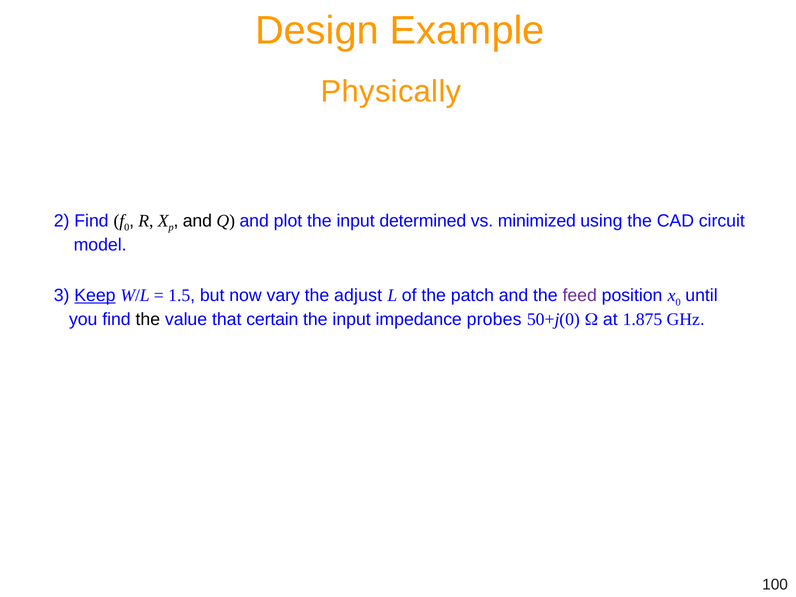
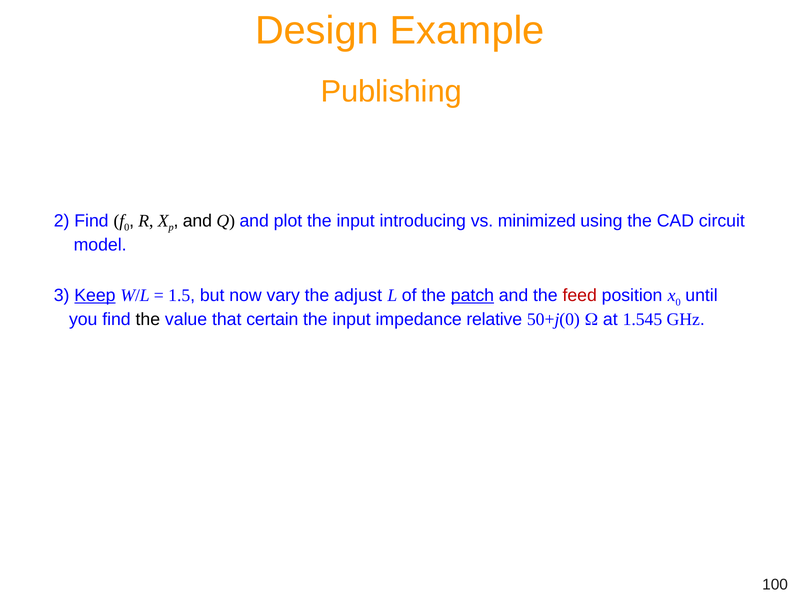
Physically: Physically -> Publishing (391, 92)
determined: determined -> introducing (423, 221)
patch underline: none -> present (472, 295)
feed colour: purple -> red (580, 295)
probes: probes -> relative (494, 319)
1.875: 1.875 -> 1.545 (642, 319)
